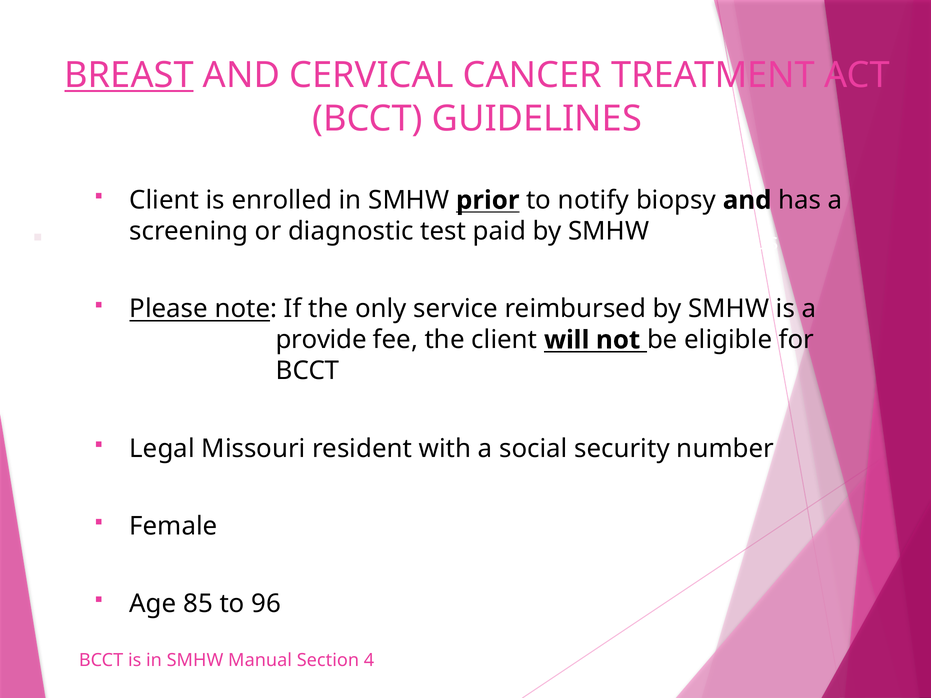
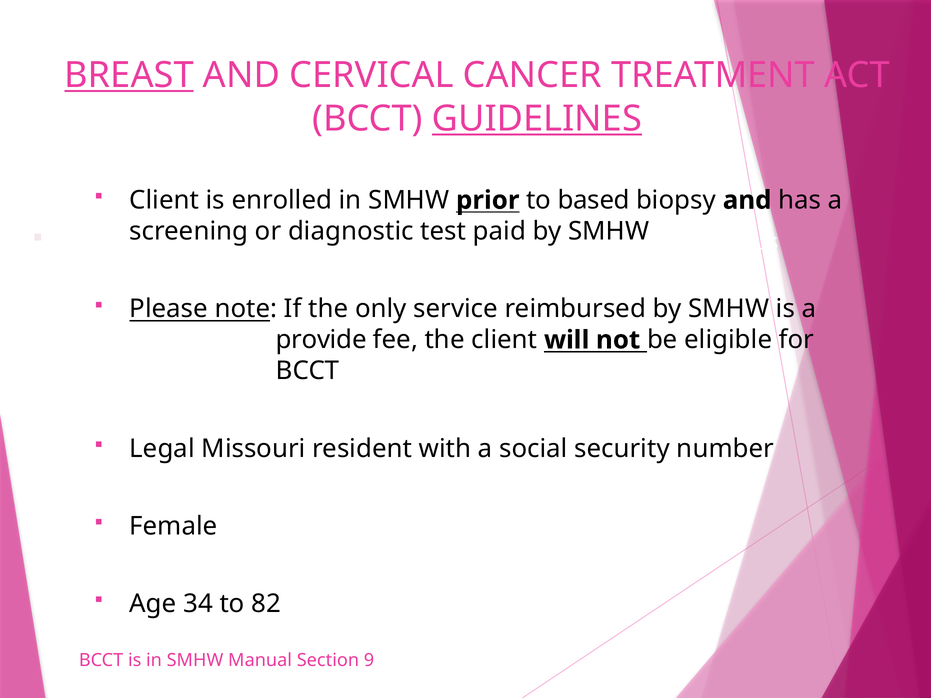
GUIDELINES underline: none -> present (537, 119)
notify: notify -> based (594, 200)
85: 85 -> 34 (198, 604)
96: 96 -> 82 (266, 604)
4: 4 -> 9 (369, 661)
